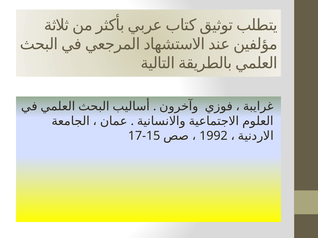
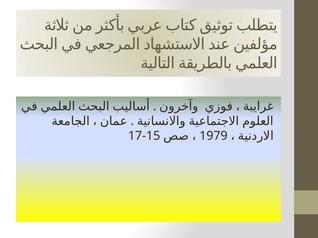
1992: 1992 -> 1979 (213, 136)
